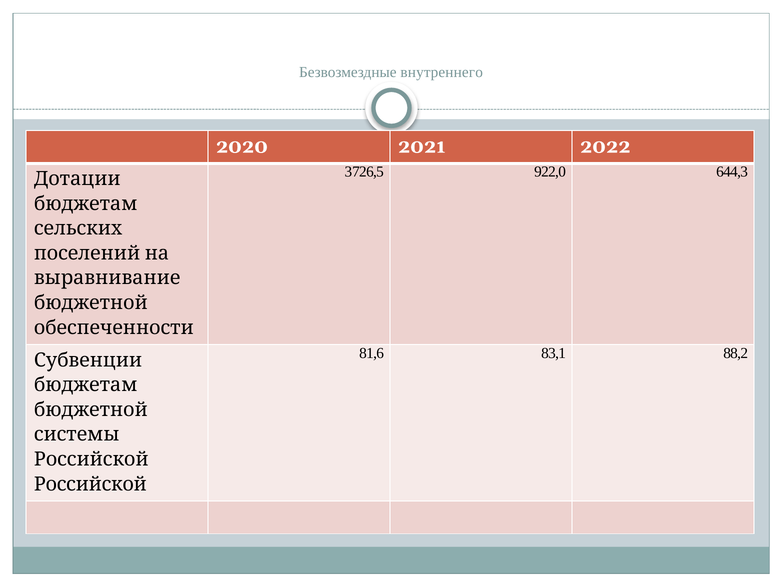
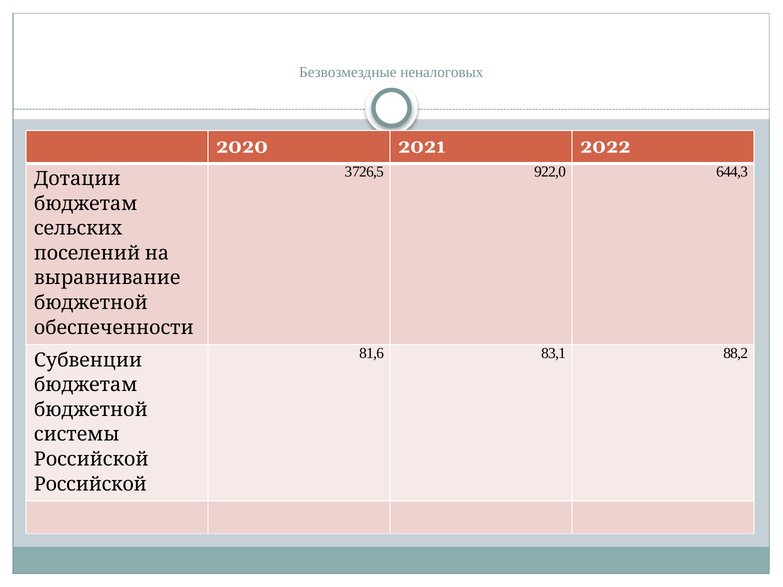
внутреннего: внутреннего -> неналоговых (442, 72)
